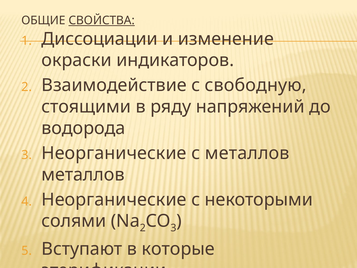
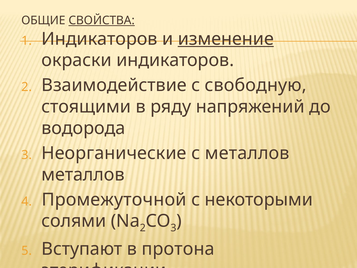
Диссоциации: Диссоциации -> Индикаторов (99, 39)
изменение underline: none -> present (226, 39)
Неорганические: Неорганические -> Промежуточной (114, 199)
которые: которые -> протона (178, 249)
